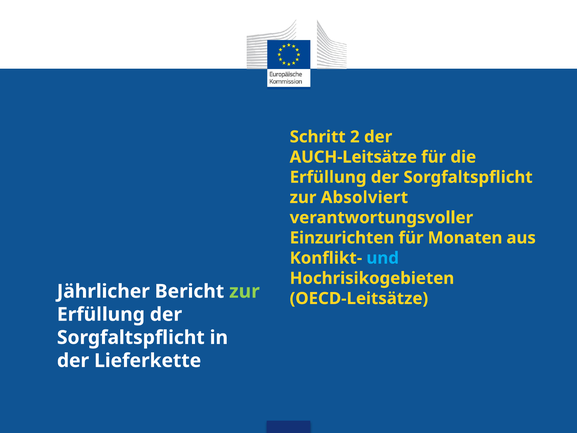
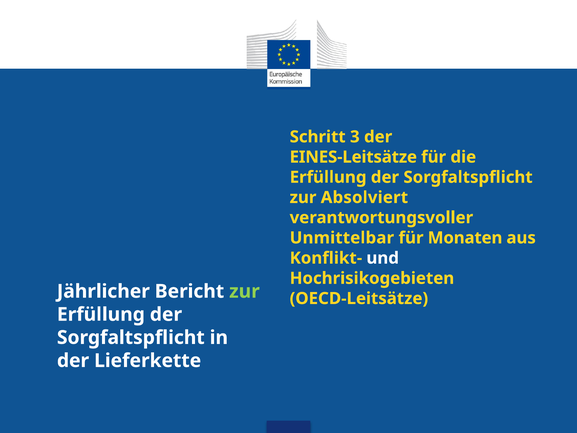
2: 2 -> 3 (355, 137)
AUCH-Leitsätze: AUCH-Leitsätze -> EINES-Leitsätze (353, 157)
Einzurichten: Einzurichten -> Unmittelbar (342, 238)
und colour: light blue -> white (383, 258)
